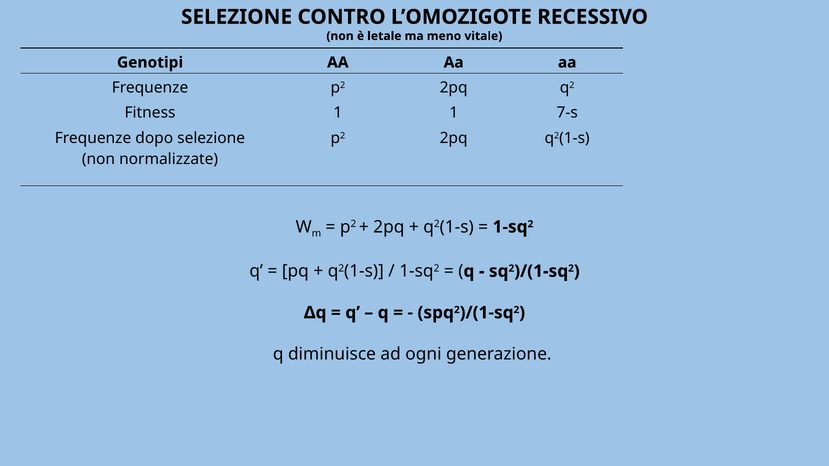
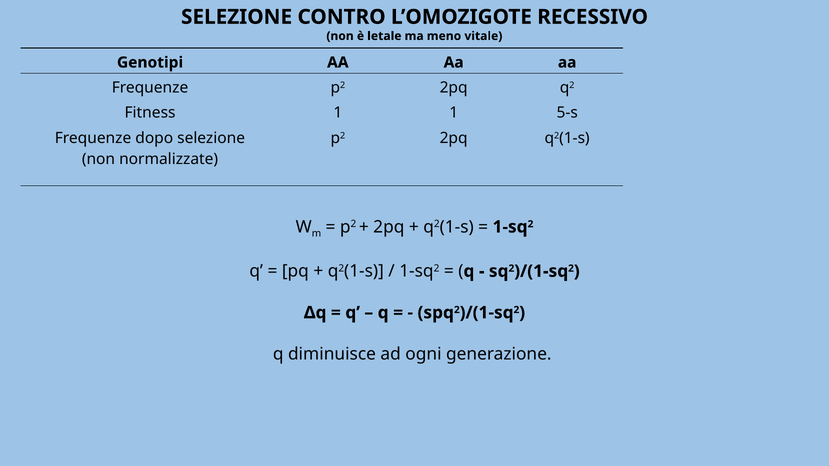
7-s: 7-s -> 5-s (567, 113)
